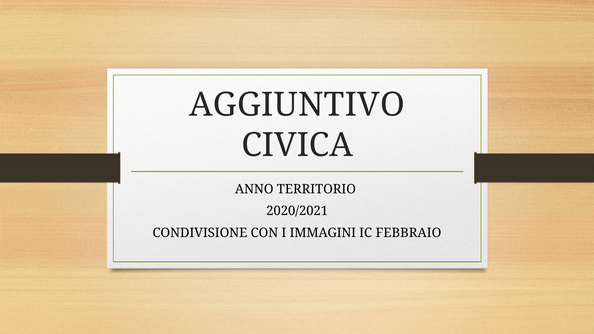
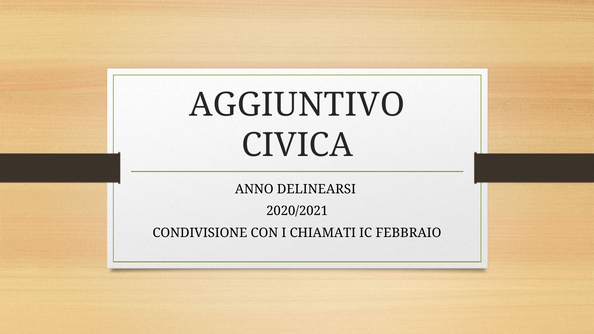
TERRITORIO: TERRITORIO -> DELINEARSI (316, 189)
IMMAGINI: IMMAGINI -> CHIAMATI (323, 233)
